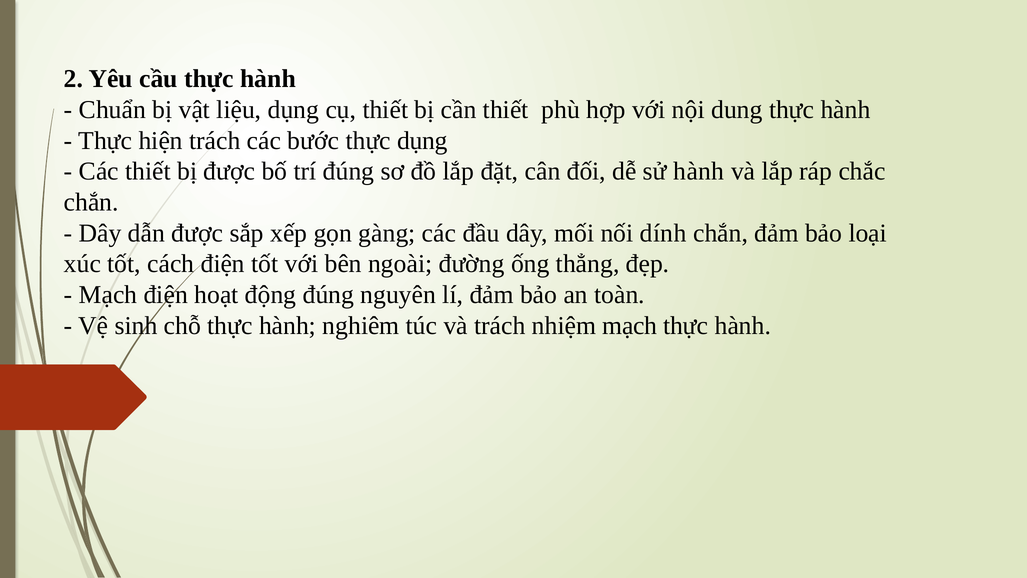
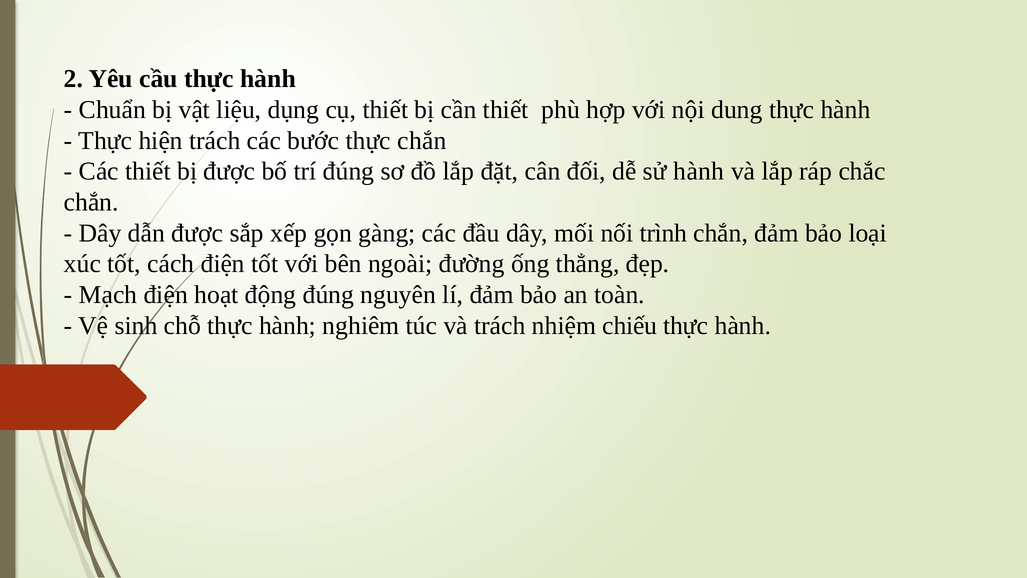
thực dụng: dụng -> chắn (422, 141)
dính: dính -> trình (663, 233)
nhiệm mạch: mạch -> chiếu (630, 325)
